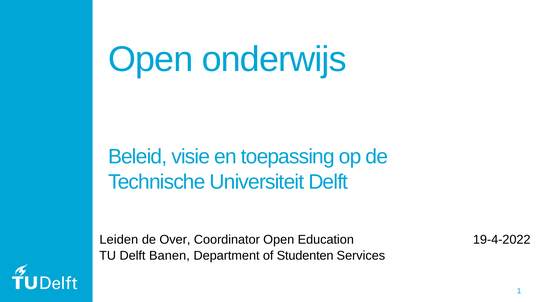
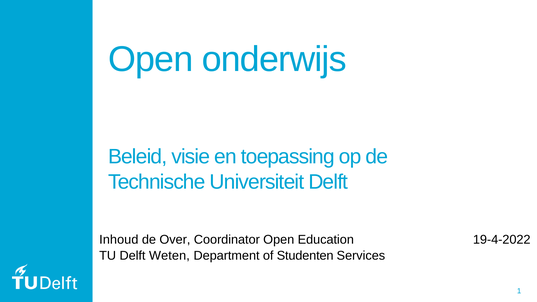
Leiden: Leiden -> Inhoud (119, 240)
Banen: Banen -> Weten (169, 256)
